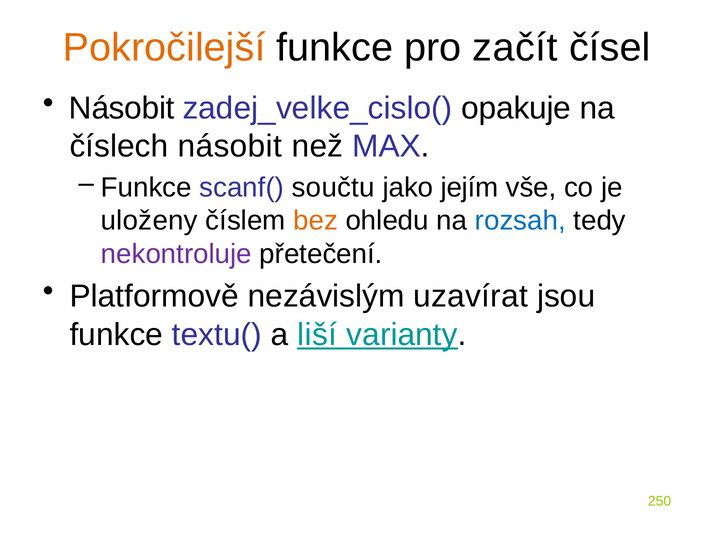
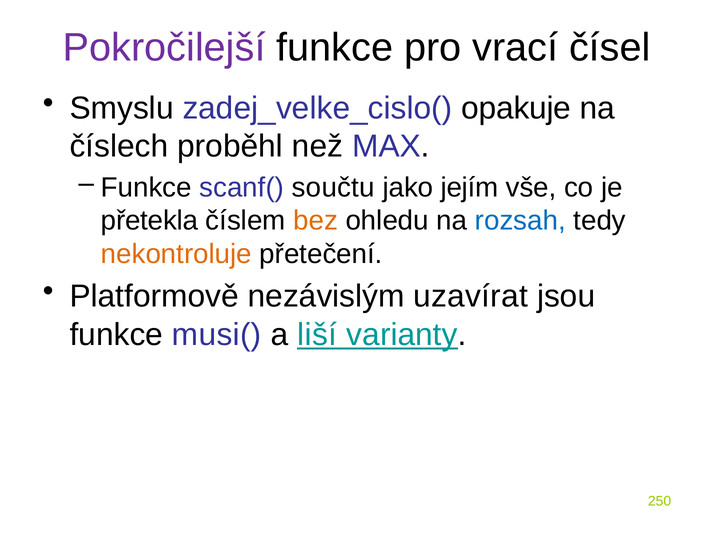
Pokročilejší colour: orange -> purple (164, 47)
začít: začít -> vrací (515, 47)
Násobit: Násobit -> Smyslu (122, 108)
číslech násobit: násobit -> proběhl (230, 146)
uloženy: uloženy -> přetekla (149, 221)
nekontroluje colour: purple -> orange (176, 254)
textu(: textu( -> musi( (217, 334)
